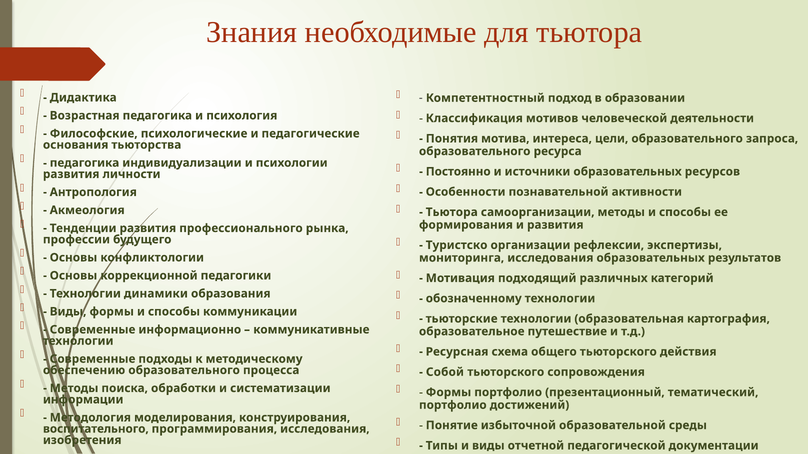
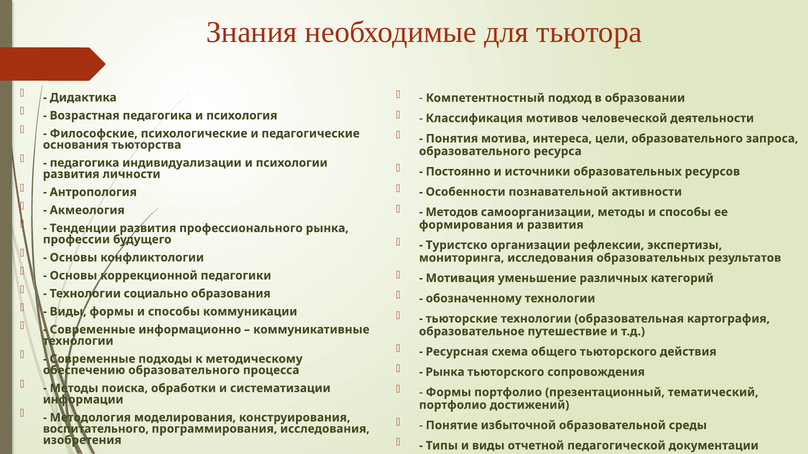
Тьютора: Тьютора -> Методов (452, 212)
подходящий: подходящий -> уменьшение (537, 278)
динамики: динамики -> социально (156, 294)
Собой: Собой -> Рынка (445, 372)
